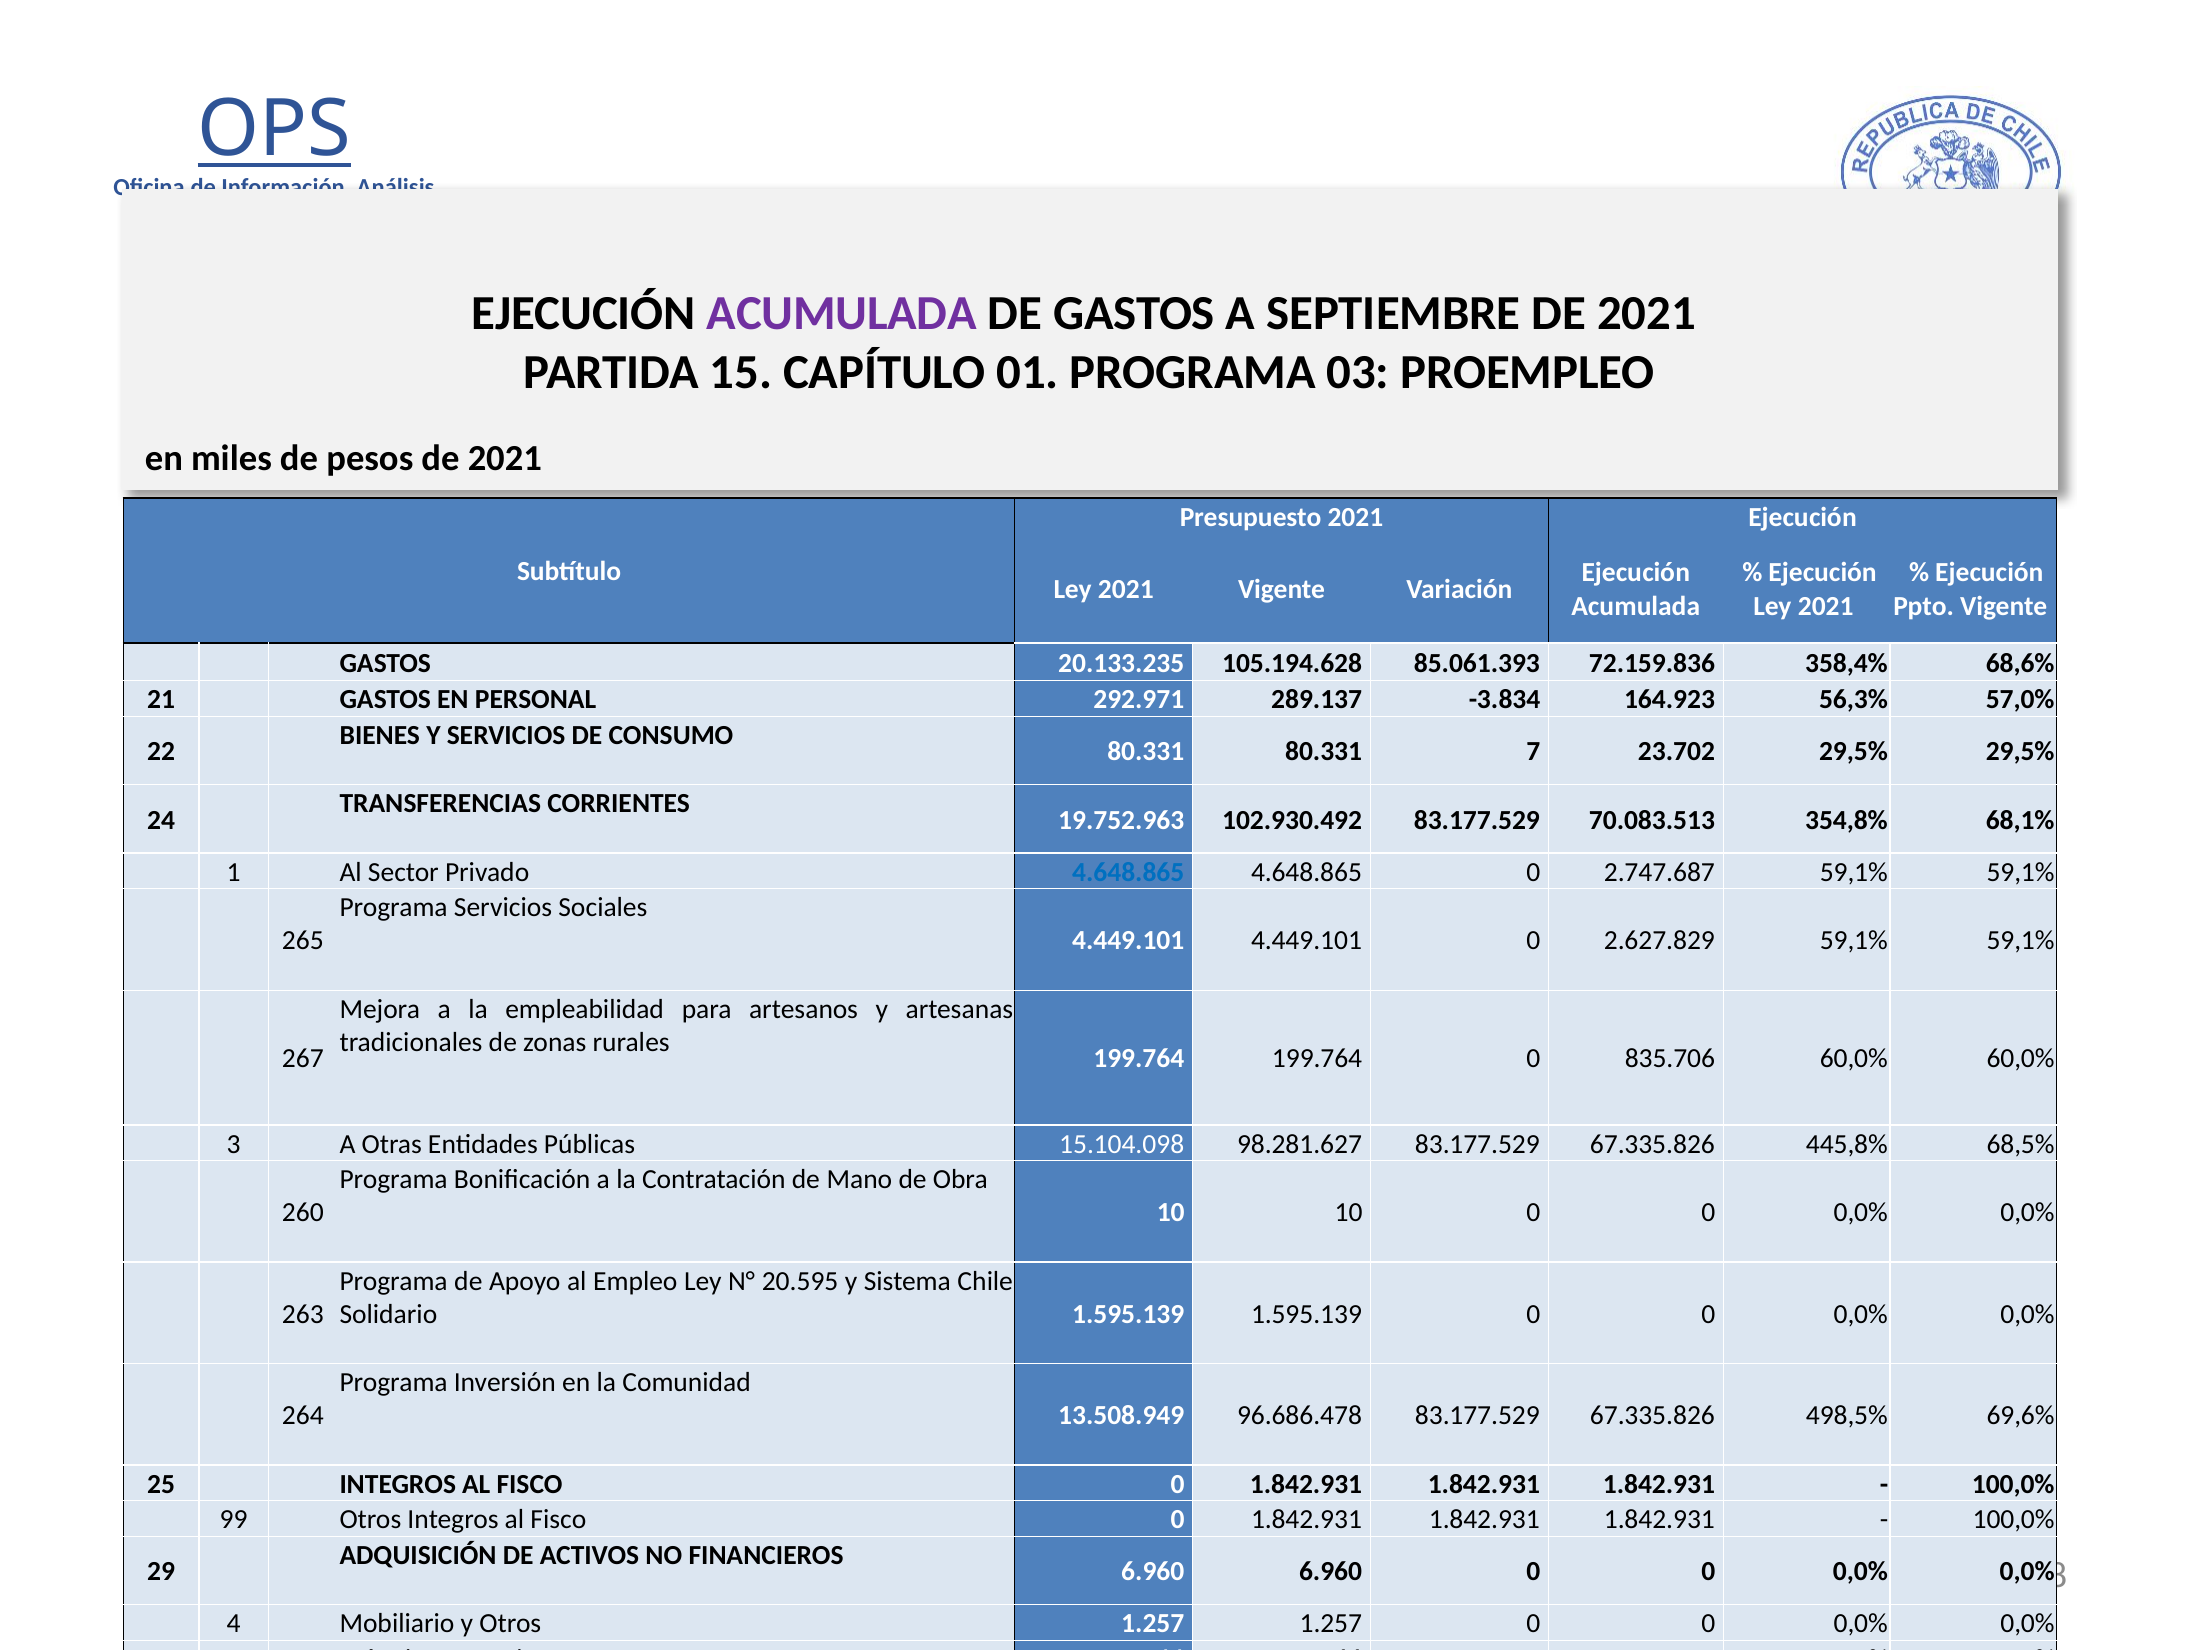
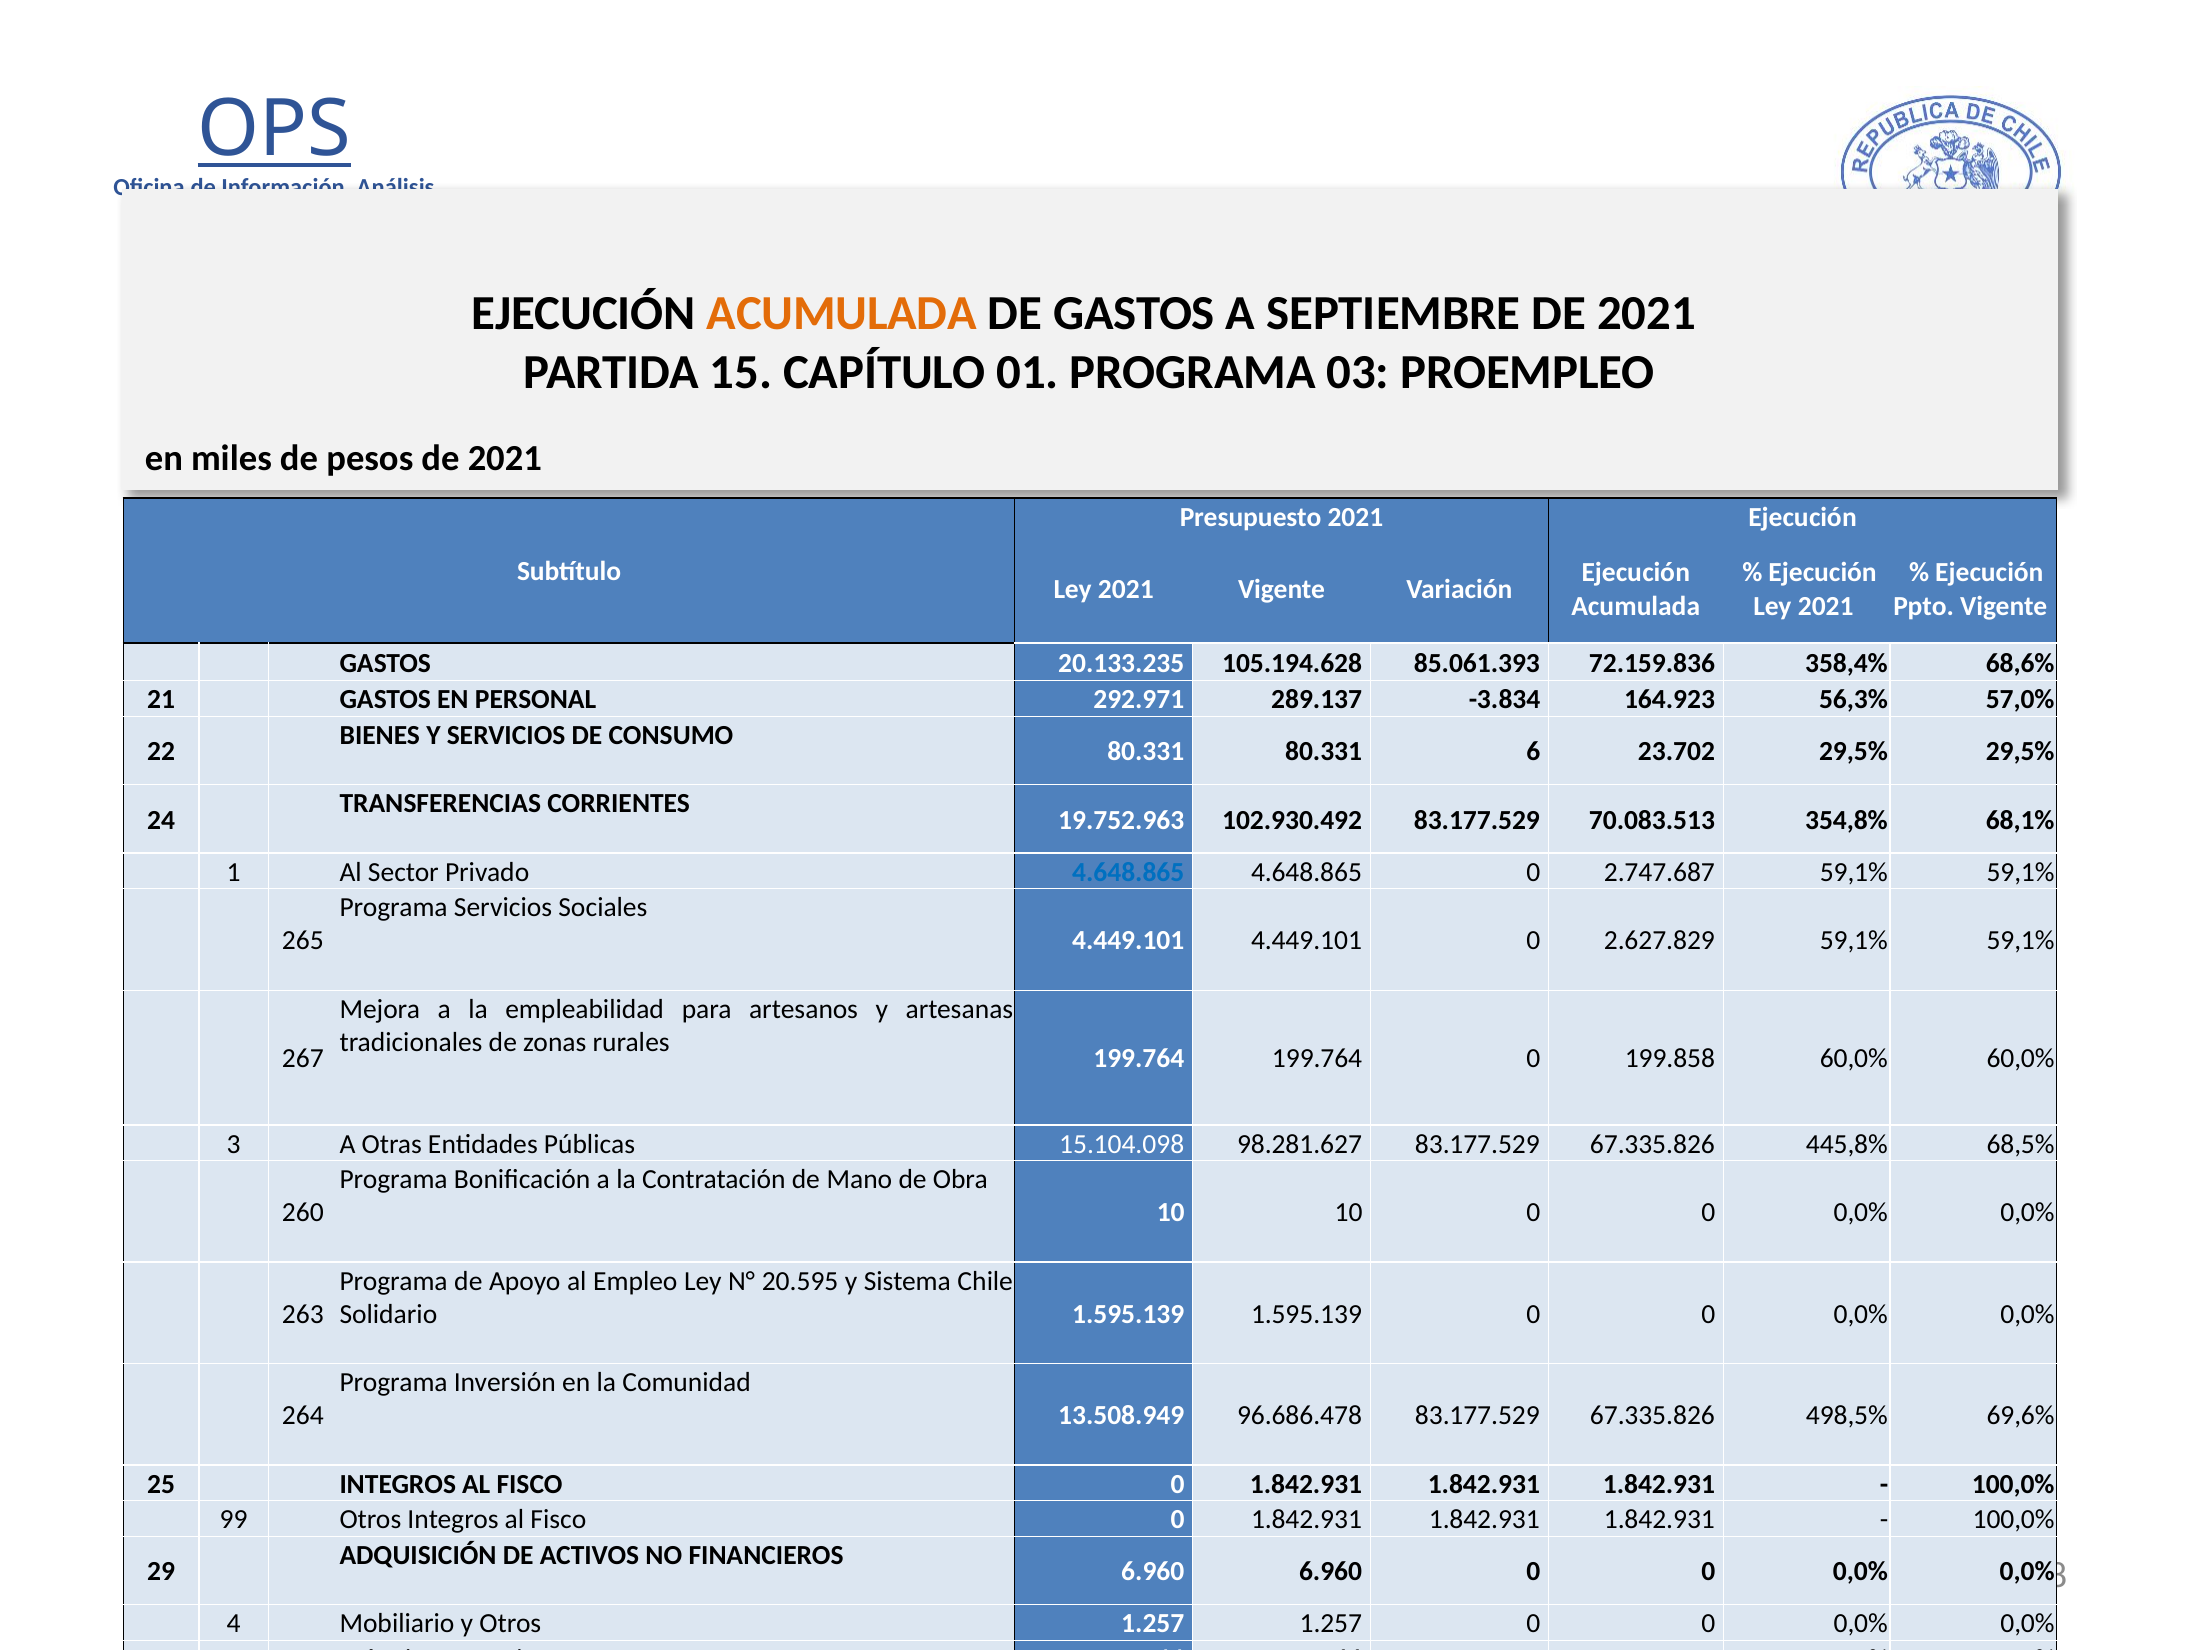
ACUMULADA colour: purple -> orange (842, 313)
80.331 7: 7 -> 6 (1533, 751)
835.706: 835.706 -> 199.858 (1670, 1058)
